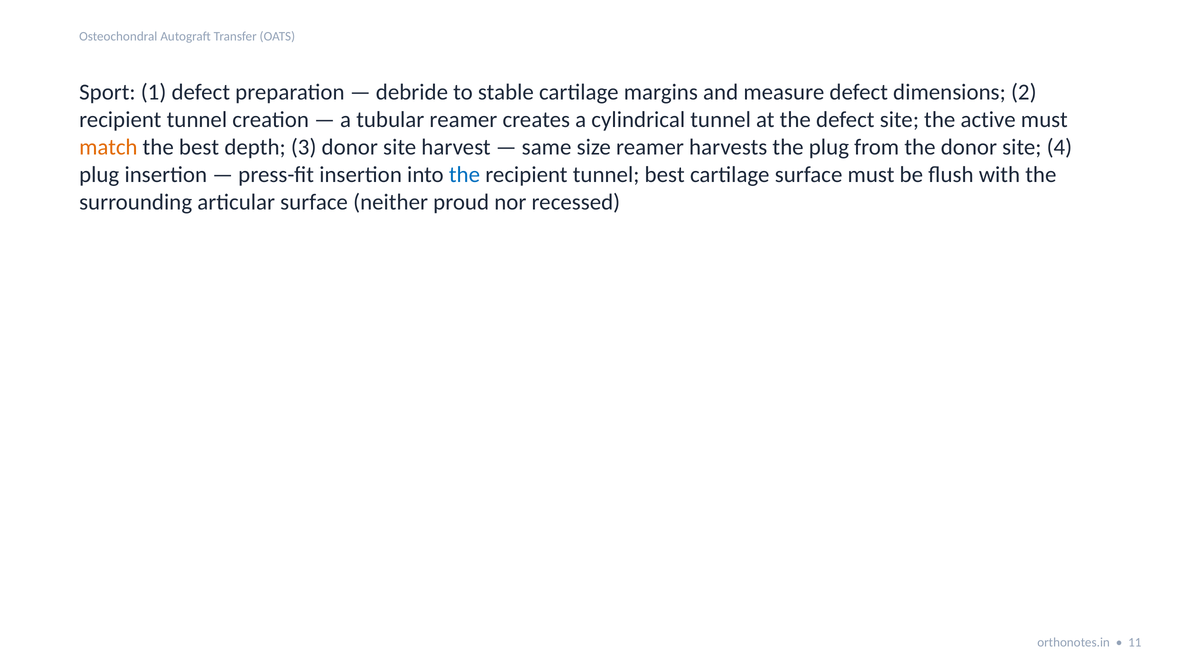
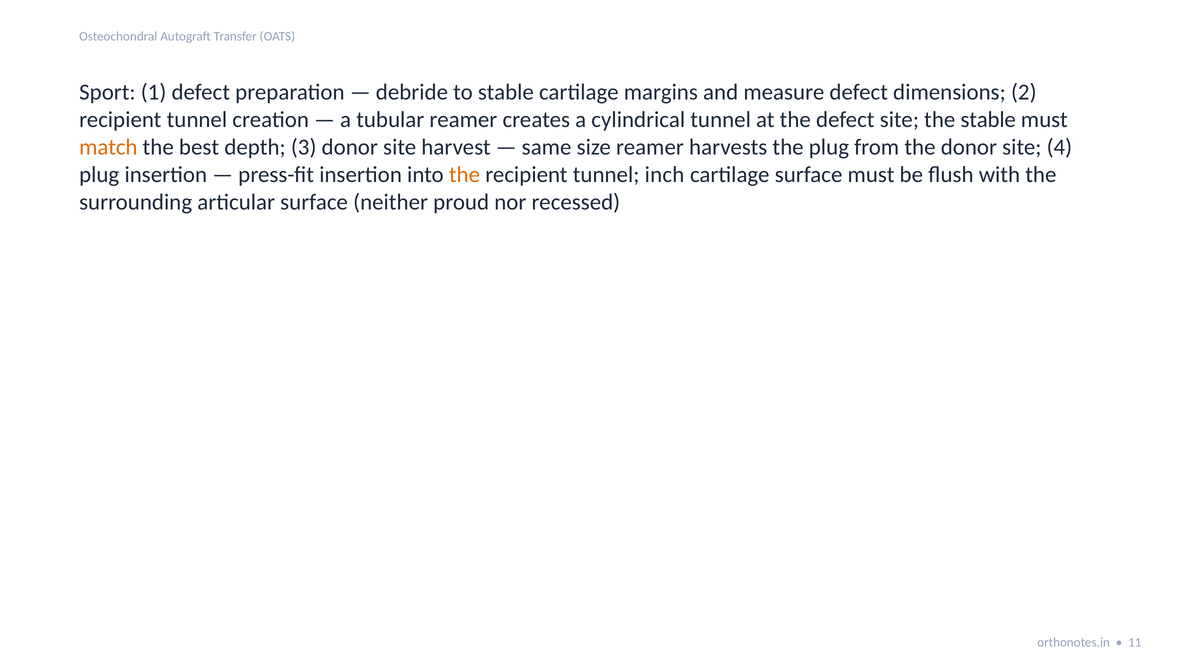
the active: active -> stable (988, 120)
the colour: blue -> orange (464, 175)
tunnel best: best -> inch (665, 175)
